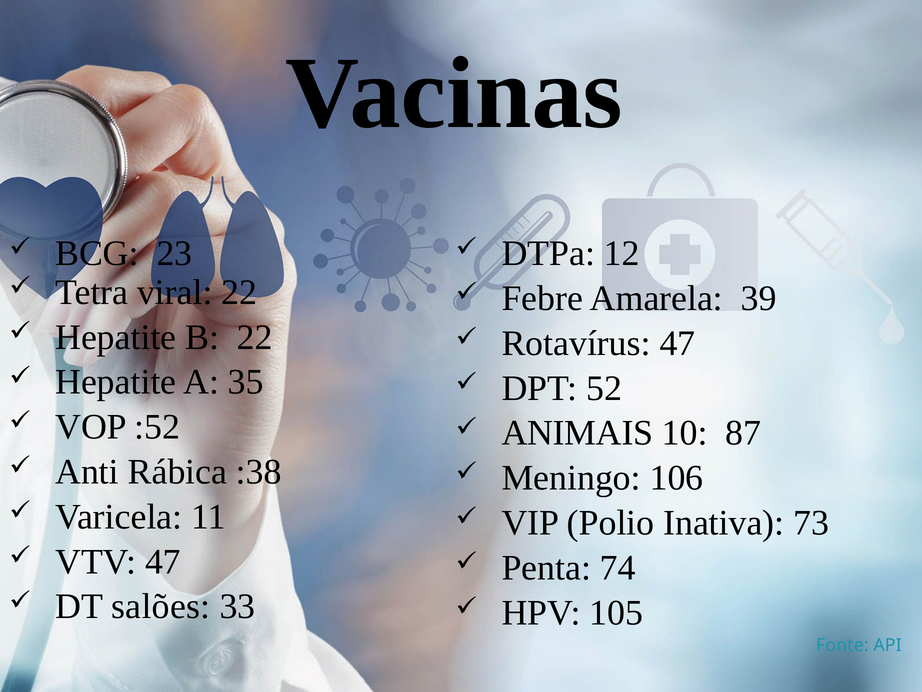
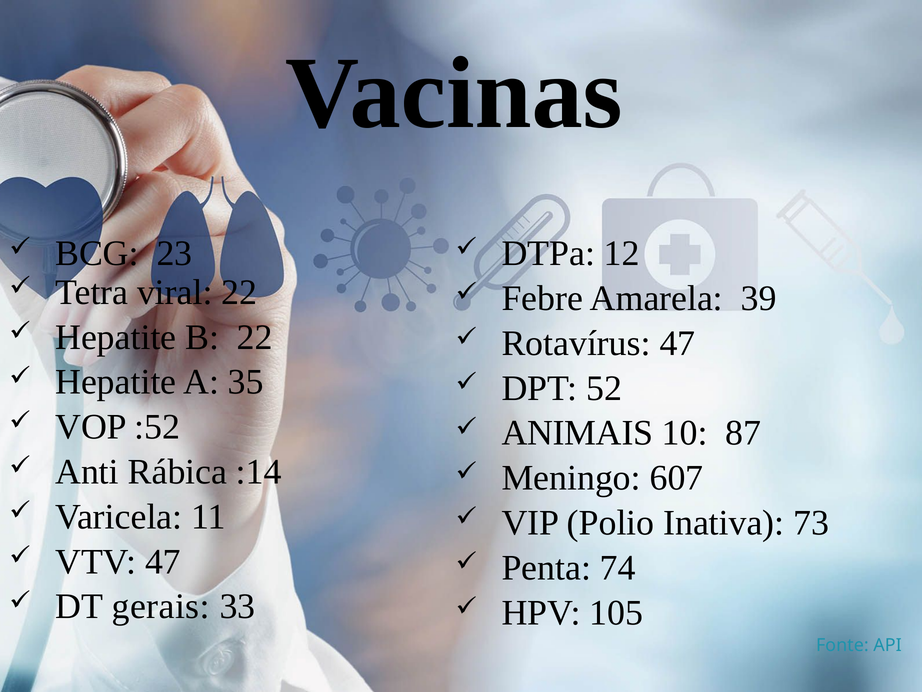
:38: :38 -> :14 (259, 472)
106: 106 -> 607 (676, 478)
salões: salões -> gerais (161, 606)
